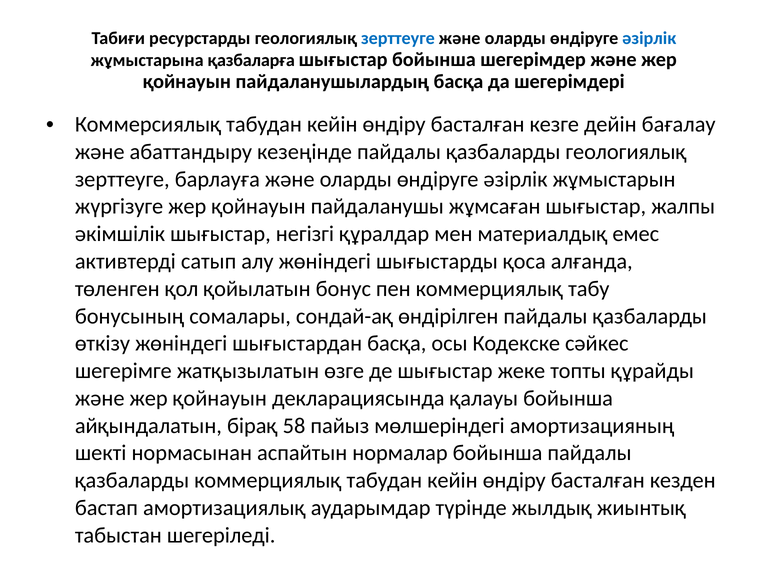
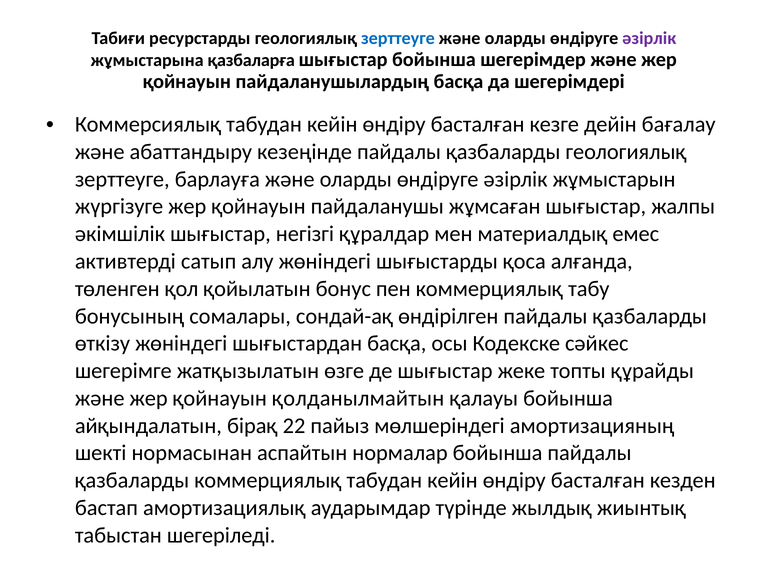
әзірлік colour: blue -> purple (649, 38)
декларациясында: декларациясында -> қолданылмайтын (358, 398)
58: 58 -> 22 (294, 426)
